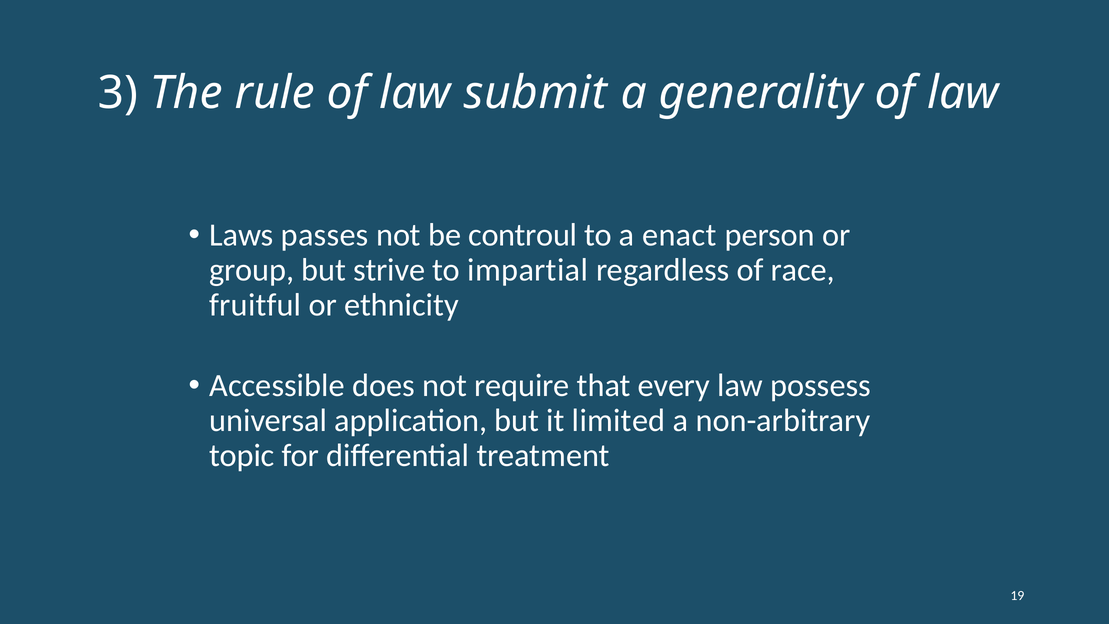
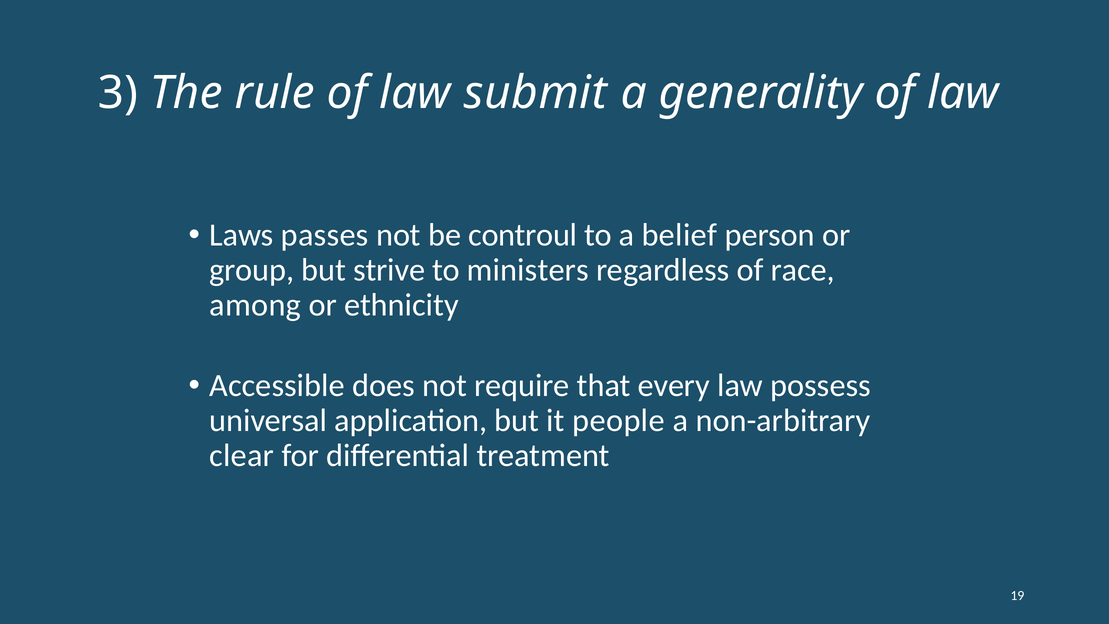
enact: enact -> belief (679, 235)
impartial: impartial -> ministers (528, 270)
fruitful: fruitful -> among (255, 305)
limited: limited -> people (619, 420)
topic: topic -> clear (242, 455)
